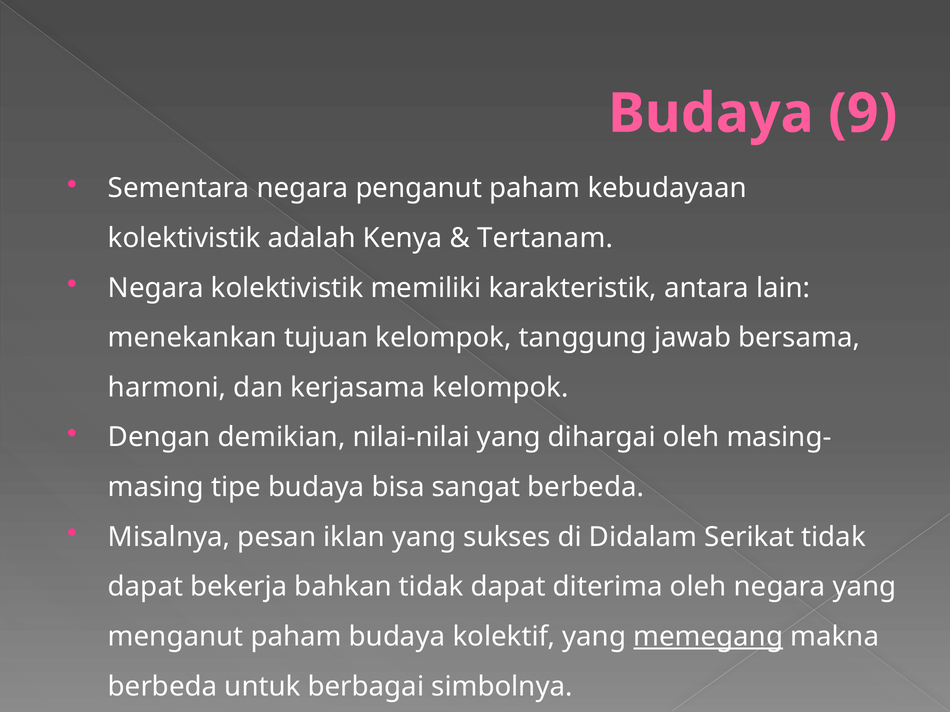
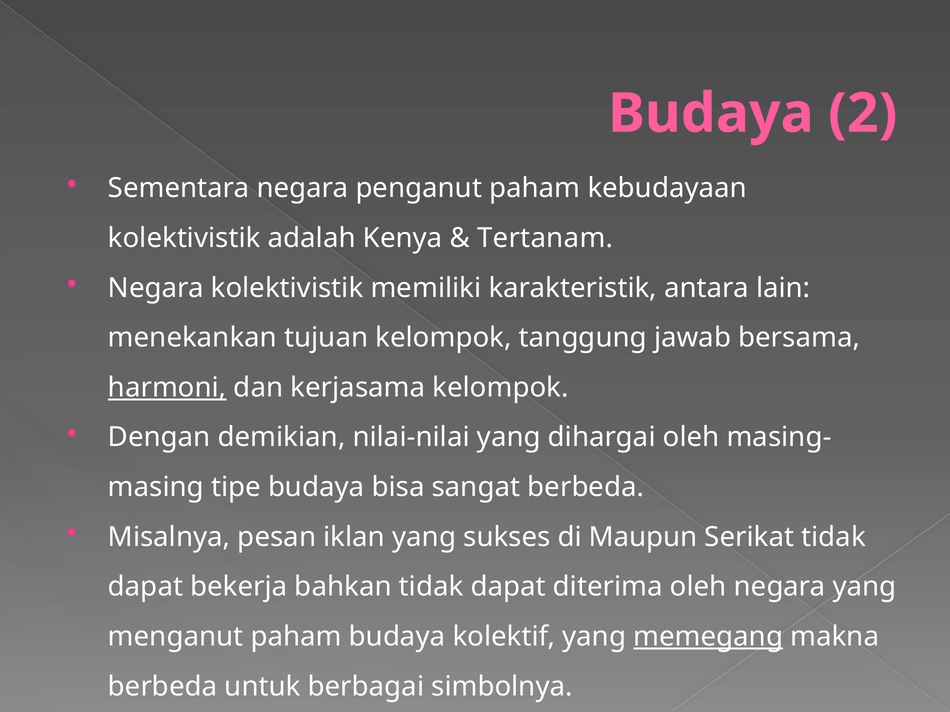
9: 9 -> 2 (863, 114)
harmoni underline: none -> present (167, 388)
Didalam: Didalam -> Maupun (643, 537)
